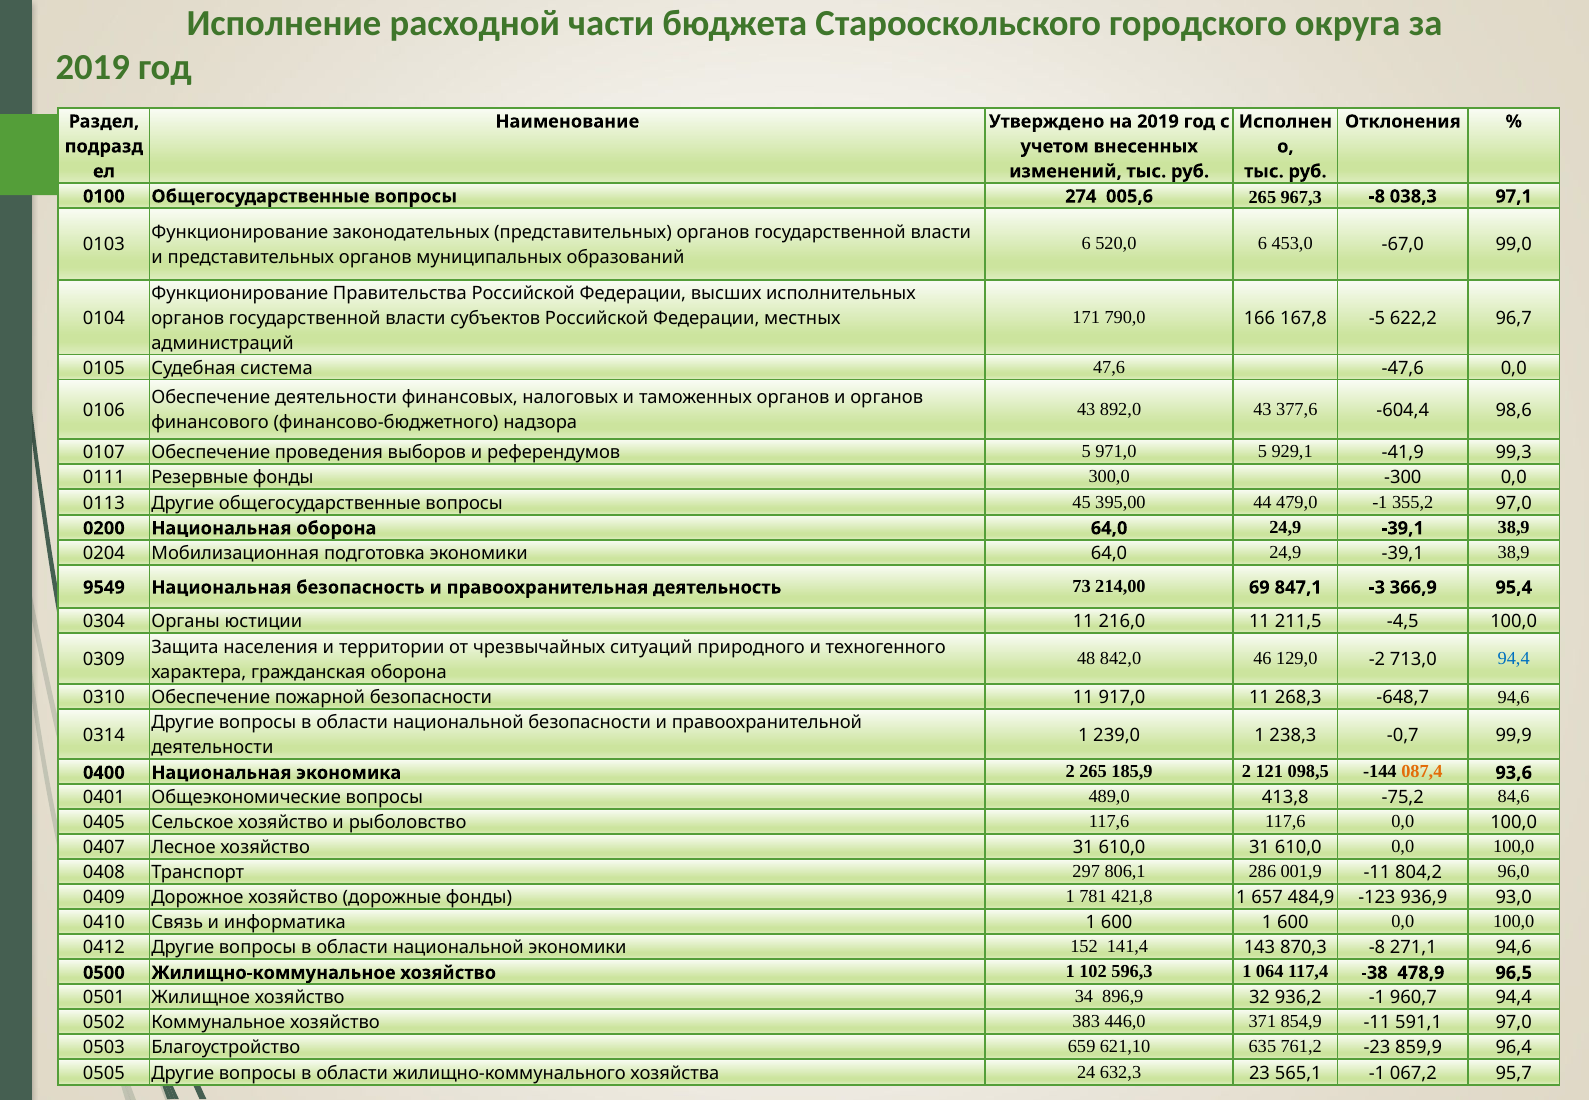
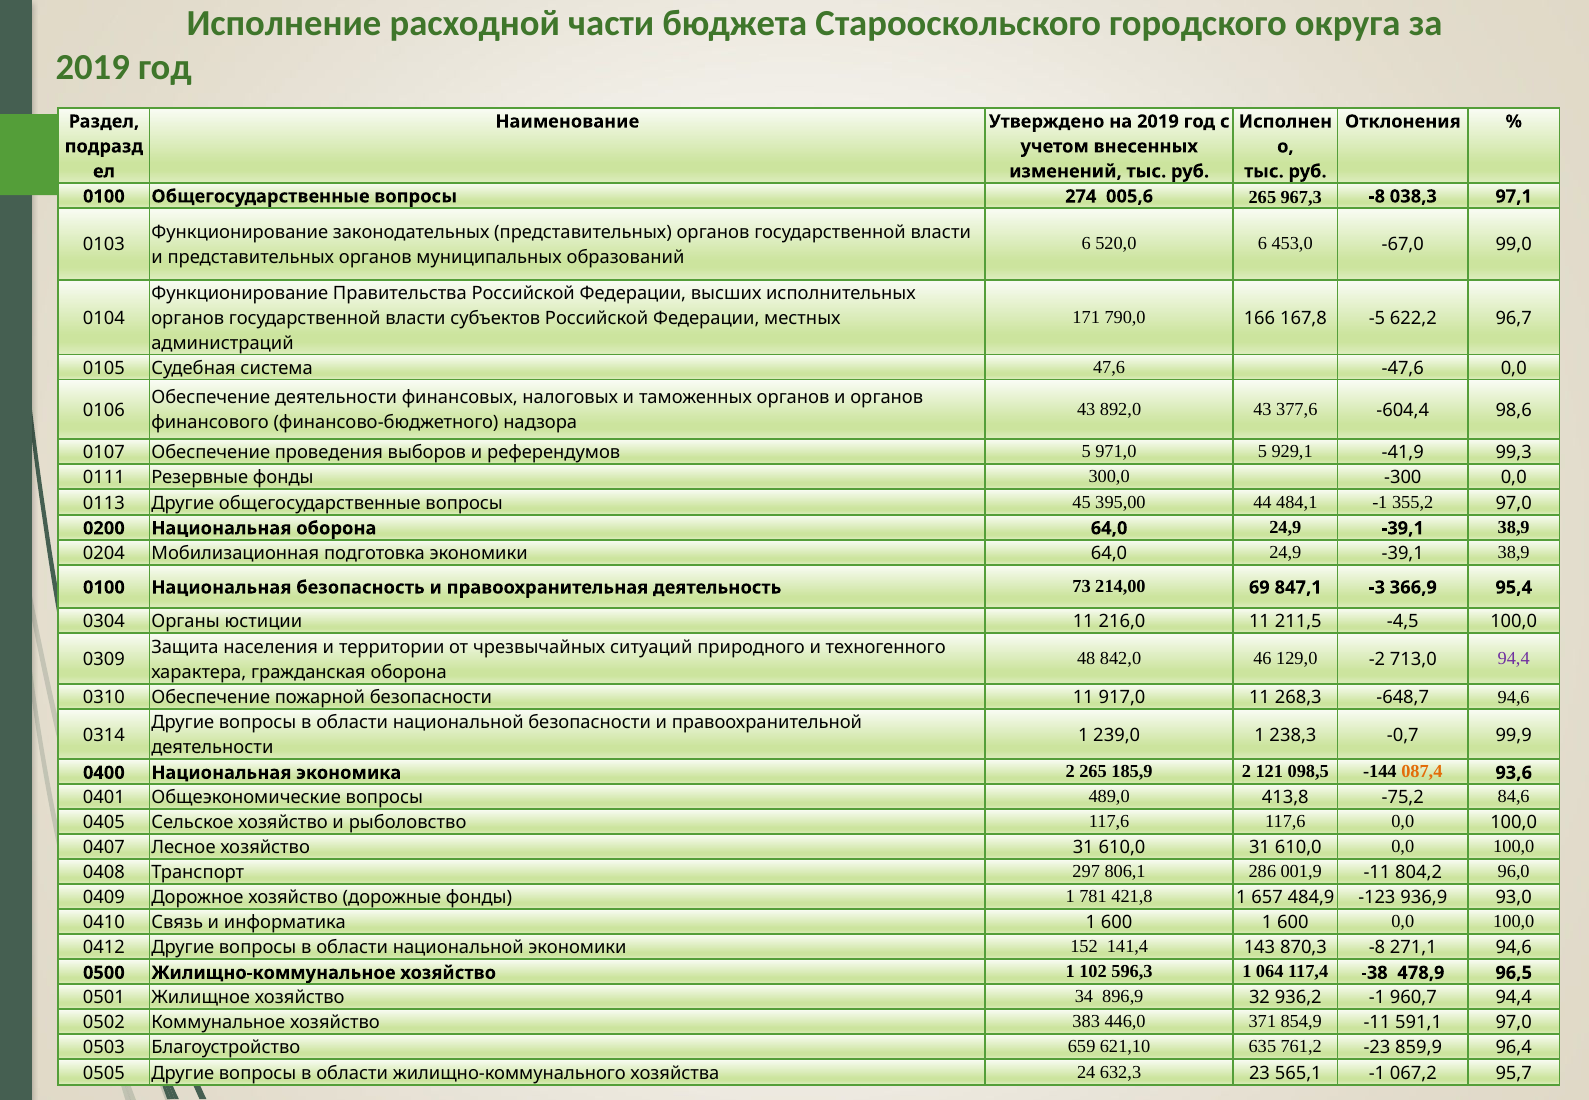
479,0: 479,0 -> 484,1 (1297, 502)
9549: 9549 -> 0100 (104, 588)
94,4 colour: blue -> purple (1514, 659)
